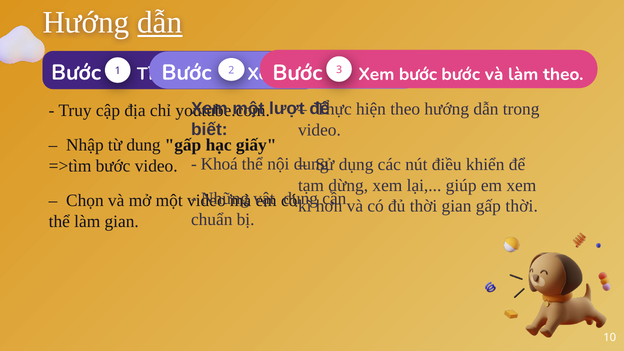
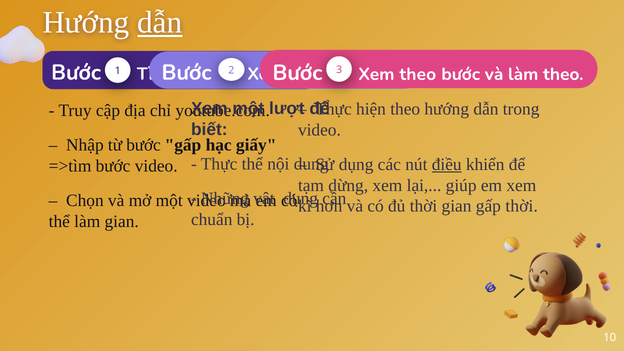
bước: bước -> theo (418, 74)
từ dung: dung -> bước (144, 145)
Khoá: Khoá -> Thực (219, 164)
điều underline: none -> present (447, 164)
